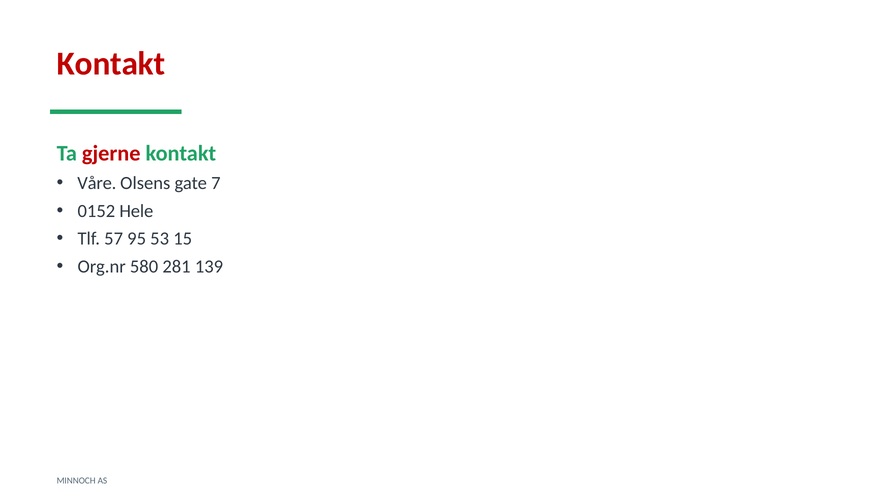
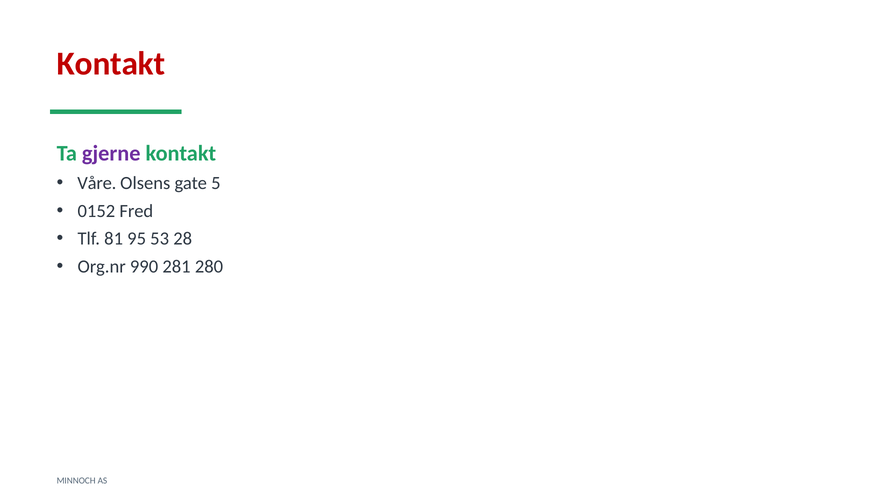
gjerne colour: red -> purple (111, 153)
7: 7 -> 5 (216, 183)
Hele: Hele -> Fred (136, 211)
57: 57 -> 81 (114, 239)
15: 15 -> 28 (183, 239)
580: 580 -> 990 (144, 267)
139: 139 -> 280 (209, 267)
